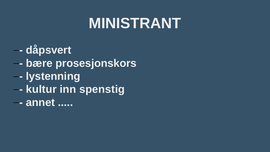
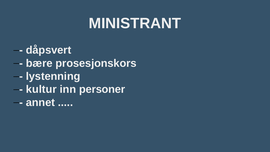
spenstig: spenstig -> personer (102, 89)
